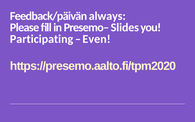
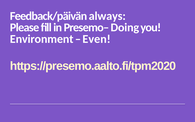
Slides: Slides -> Doing (125, 27)
Participating: Participating -> Environment (42, 39)
